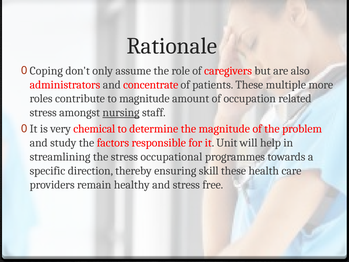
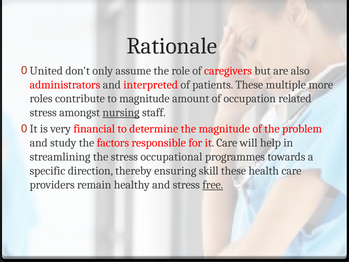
Coping: Coping -> United (46, 71)
concentrate: concentrate -> interpreted (151, 85)
chemical: chemical -> financial (94, 129)
it Unit: Unit -> Care (227, 143)
free underline: none -> present (213, 185)
